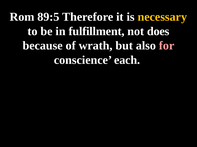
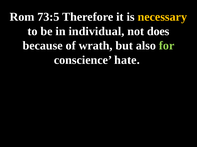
89:5: 89:5 -> 73:5 (48, 17)
fulfillment: fulfillment -> individual (96, 31)
for colour: pink -> light green (167, 46)
each: each -> hate (127, 60)
